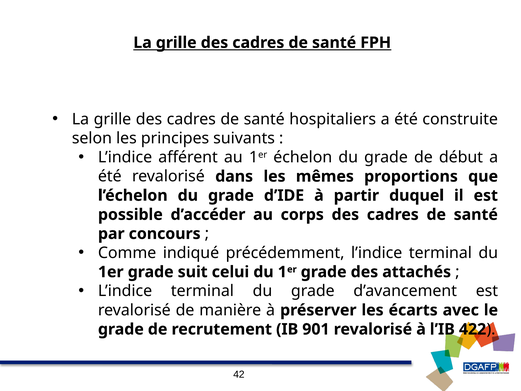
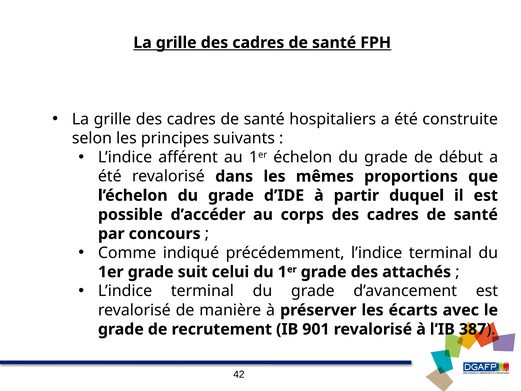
422: 422 -> 387 (473, 329)
